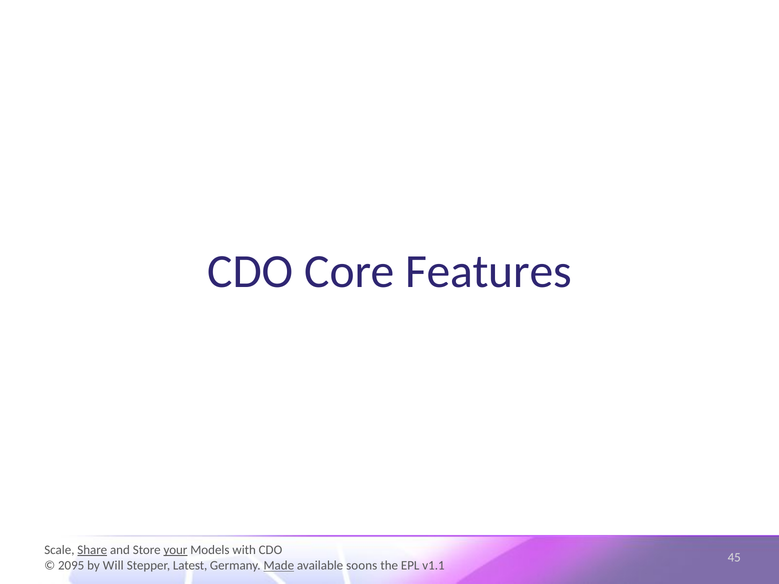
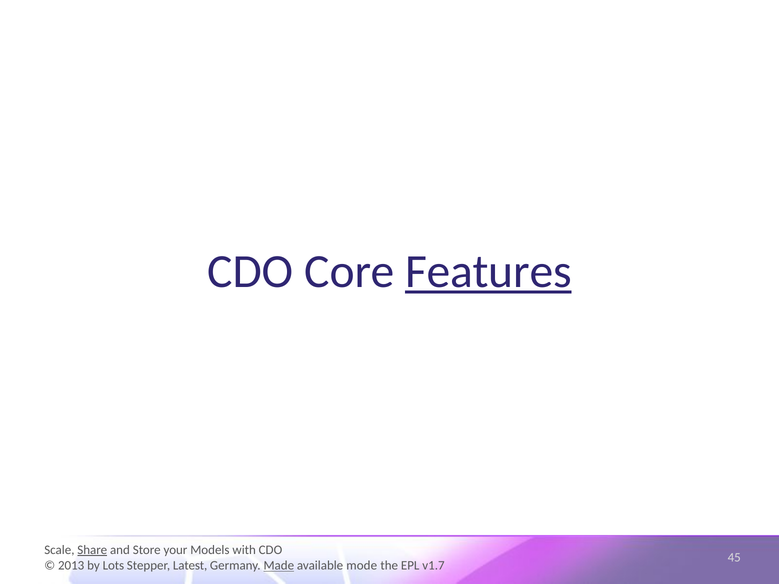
Features underline: none -> present (488, 272)
your underline: present -> none (175, 550)
2095: 2095 -> 2013 (71, 566)
Will: Will -> Lots (113, 566)
soons: soons -> mode (362, 566)
v1.1: v1.1 -> v1.7 (433, 566)
